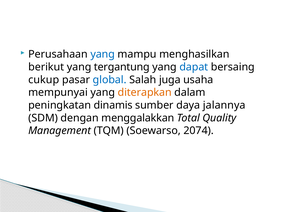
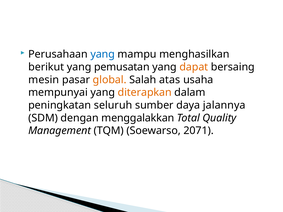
tergantung: tergantung -> pemusatan (122, 67)
dapat colour: blue -> orange (194, 67)
cukup: cukup -> mesin (44, 80)
global colour: blue -> orange (110, 80)
juga: juga -> atas (170, 80)
dinamis: dinamis -> seluruh (113, 105)
2074: 2074 -> 2071 (199, 131)
